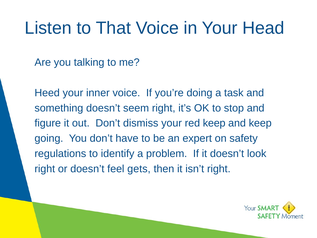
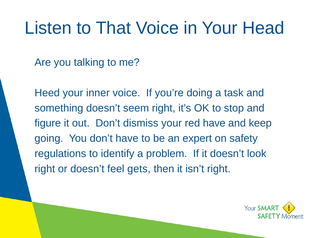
red keep: keep -> have (214, 123)
